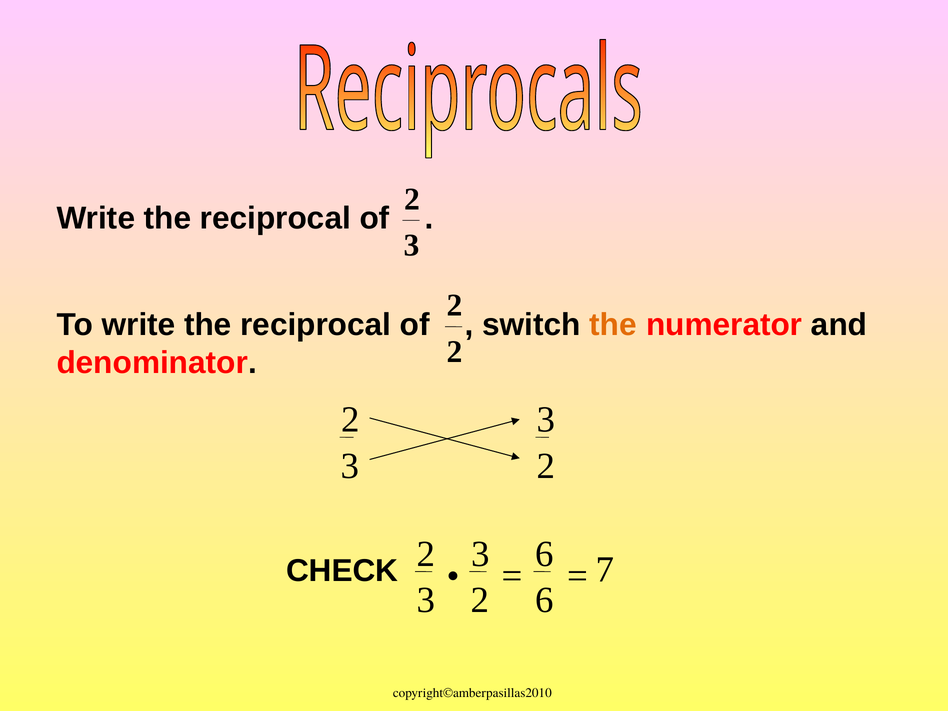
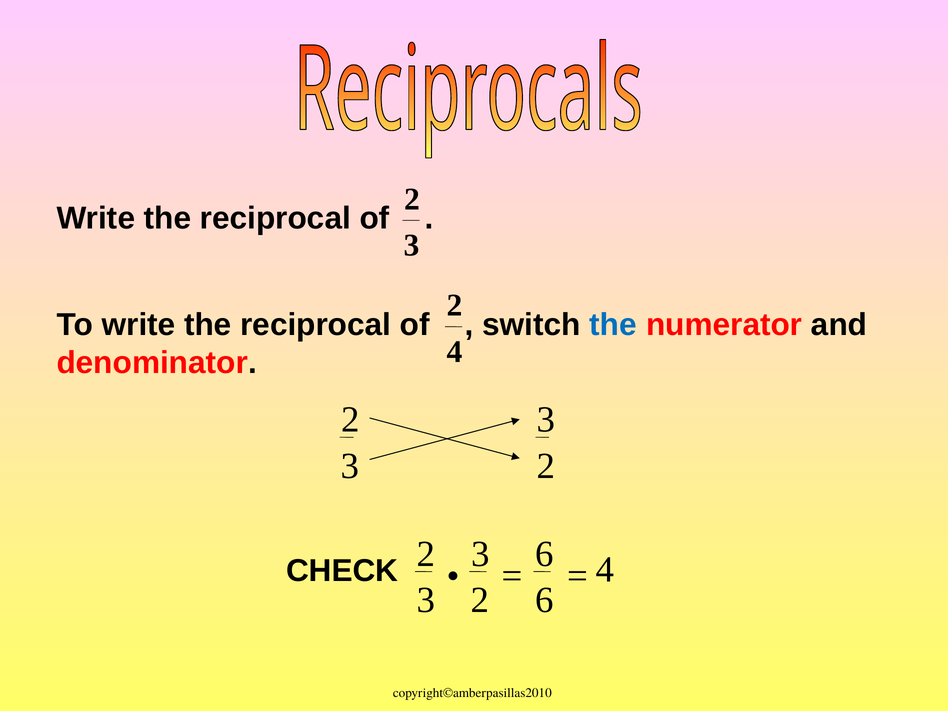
the colour: orange -> blue (613, 325)
denominator 2: 2 -> 4 (454, 352)
7: 7 -> 4 (605, 570)
